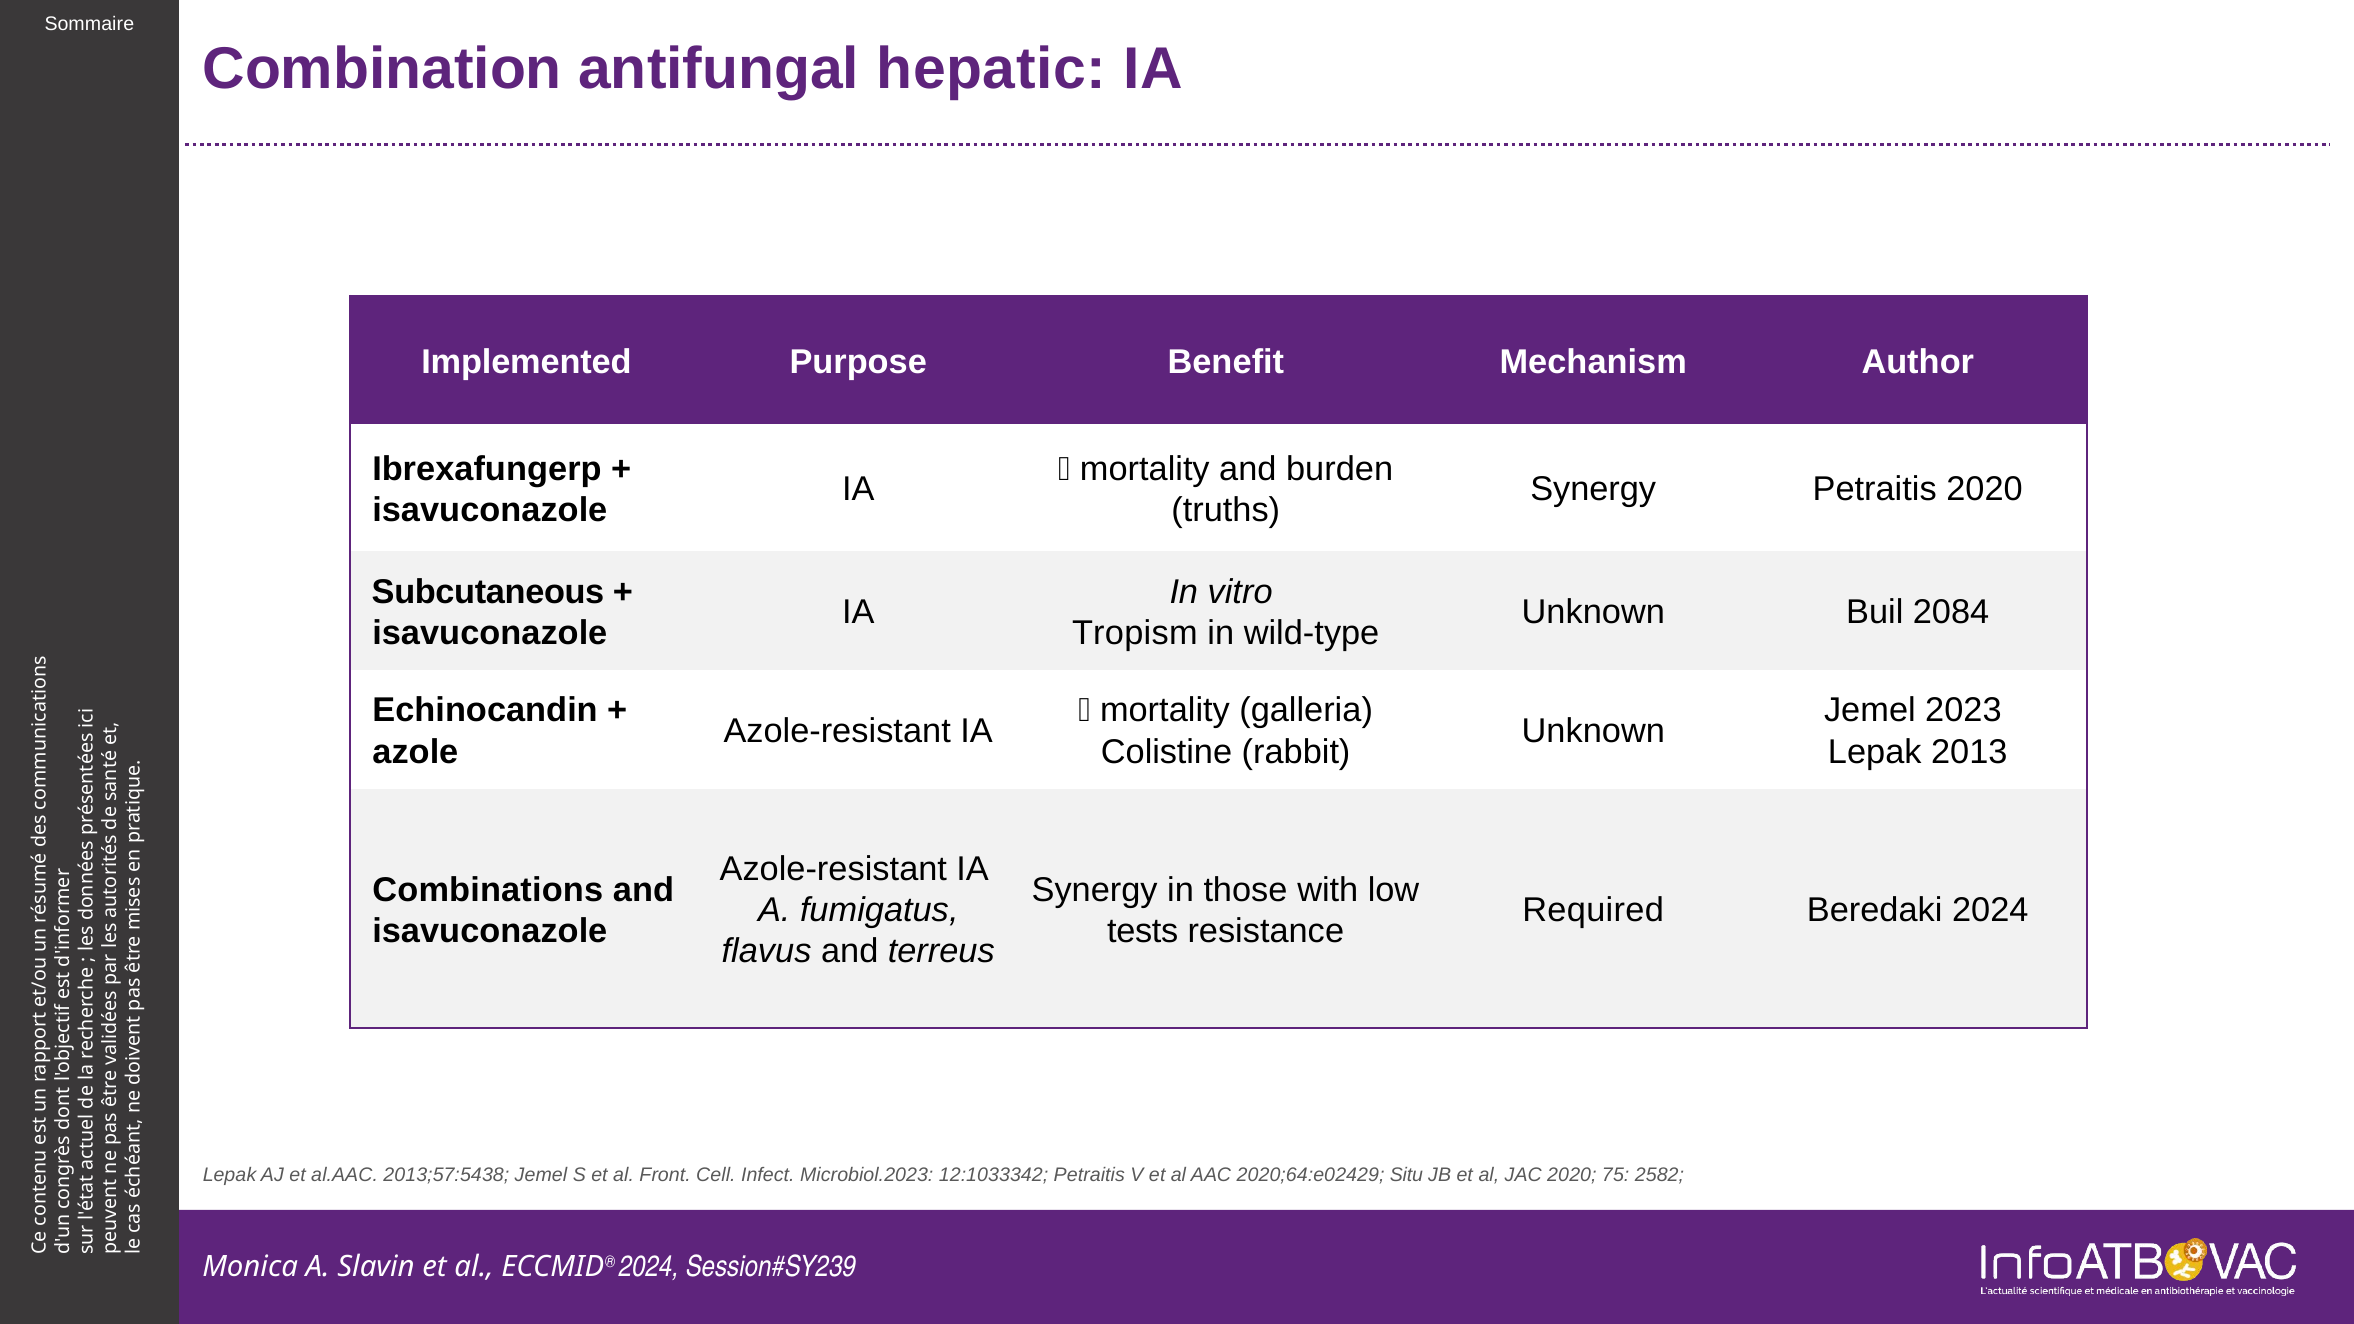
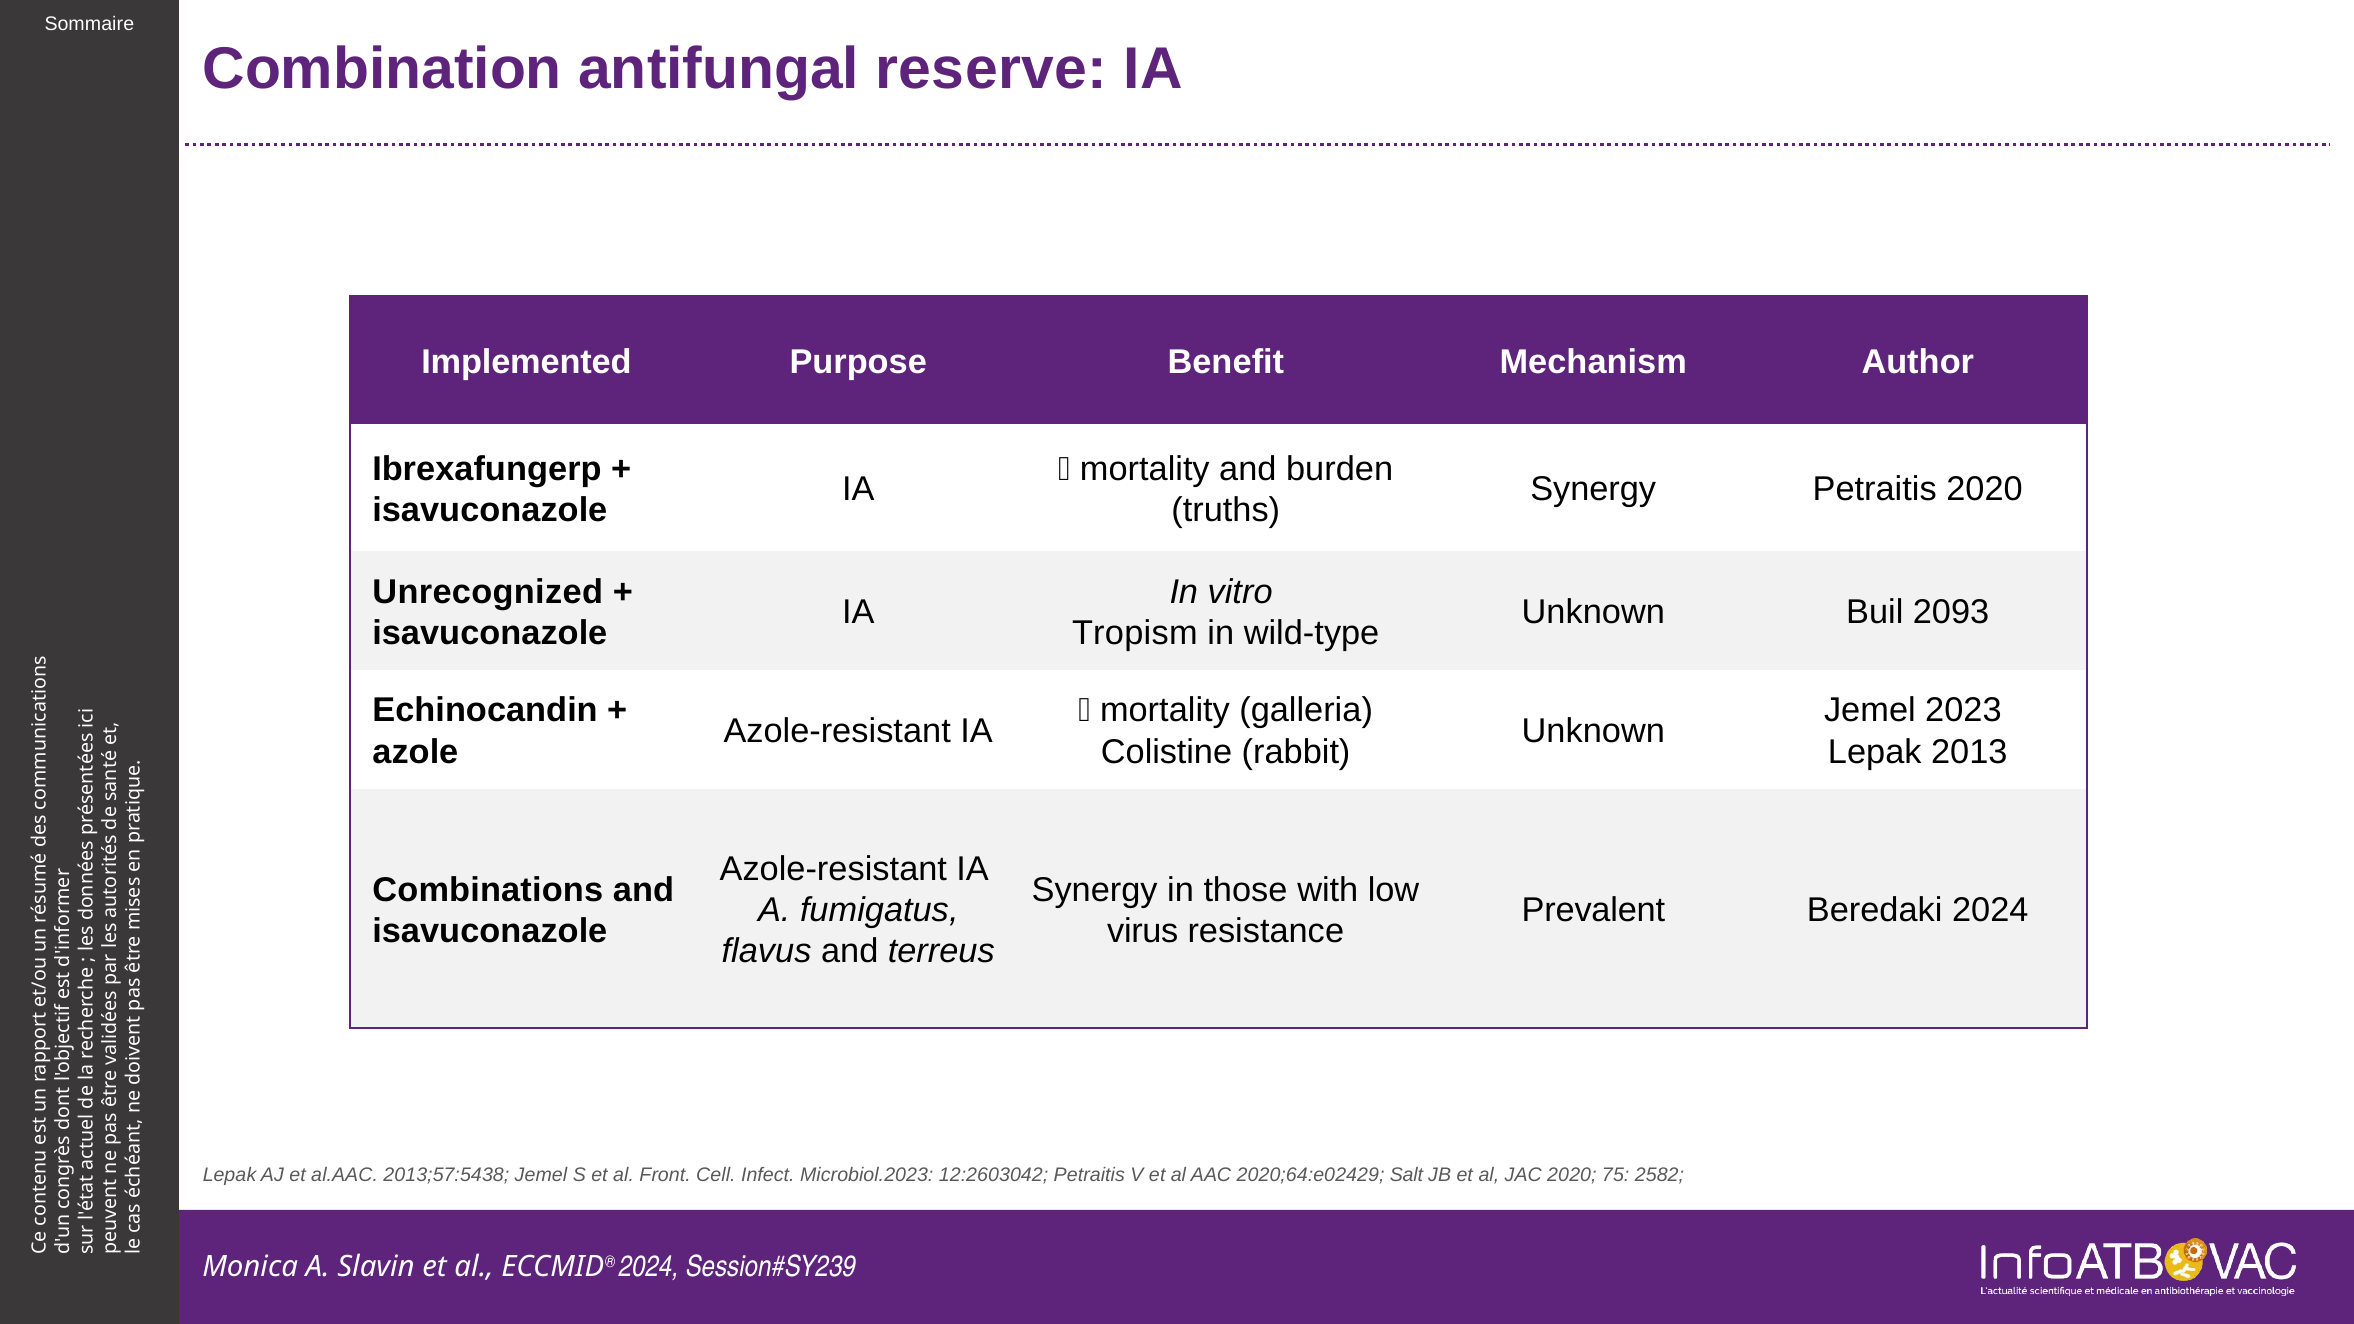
hepatic: hepatic -> reserve (991, 69)
Subcutaneous: Subcutaneous -> Unrecognized (488, 592)
2084: 2084 -> 2093 (1951, 612)
Required: Required -> Prevalent (1593, 910)
tests: tests -> virus (1143, 931)
12:1033342: 12:1033342 -> 12:2603042 (994, 1175)
Situ: Situ -> Salt (1406, 1175)
